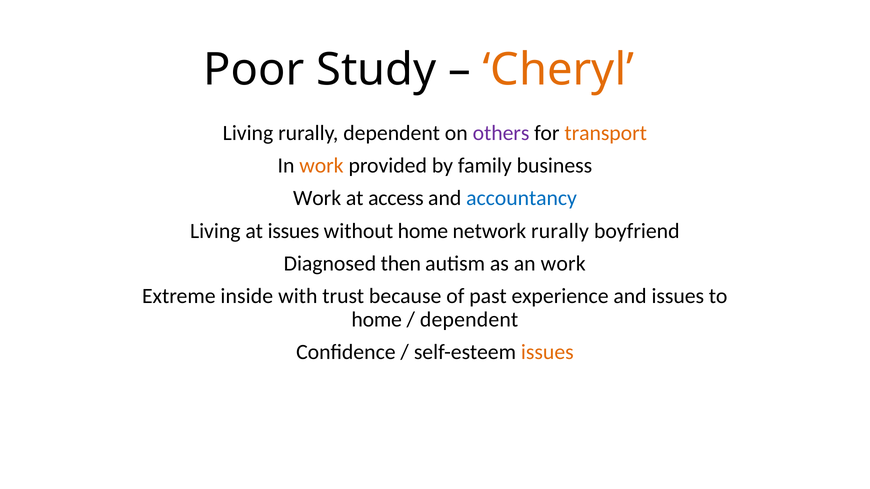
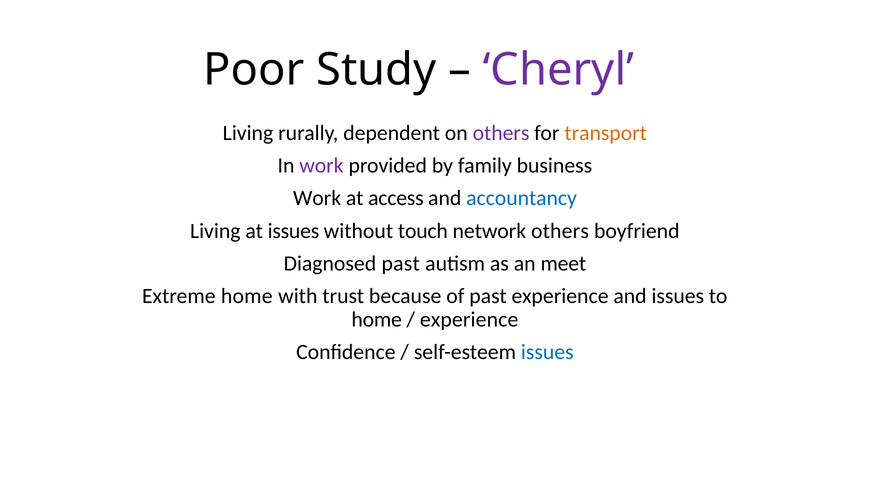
Cheryl colour: orange -> purple (558, 70)
work colour: orange -> purple (321, 166)
without home: home -> touch (423, 231)
network rurally: rurally -> others (560, 231)
Diagnosed then: then -> past (401, 264)
an work: work -> meet (563, 264)
Extreme inside: inside -> home (247, 296)
dependent: dependent -> experience (469, 320)
issues colour: orange -> blue (547, 352)
